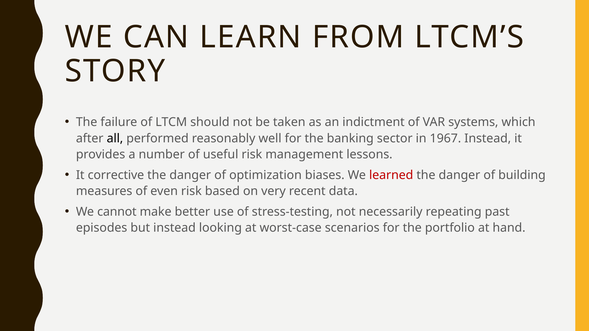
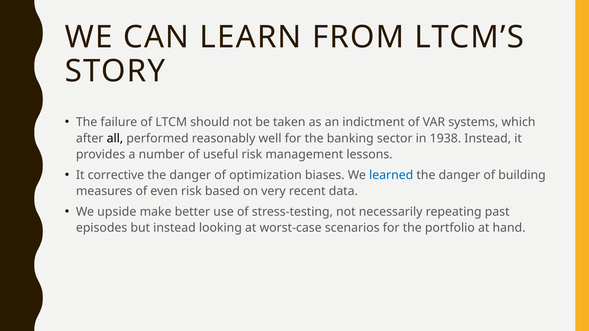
1967: 1967 -> 1938 (445, 139)
learned colour: red -> blue (391, 175)
cannot: cannot -> upside (117, 212)
